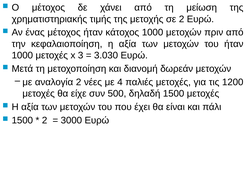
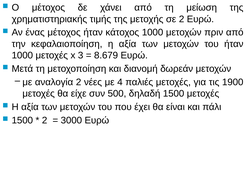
3.030: 3.030 -> 8.679 (106, 56)
1200: 1200 -> 1900 (233, 82)
